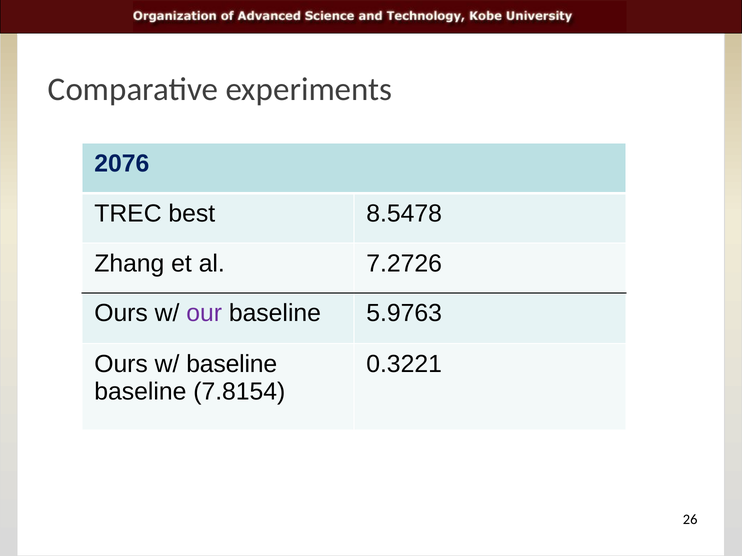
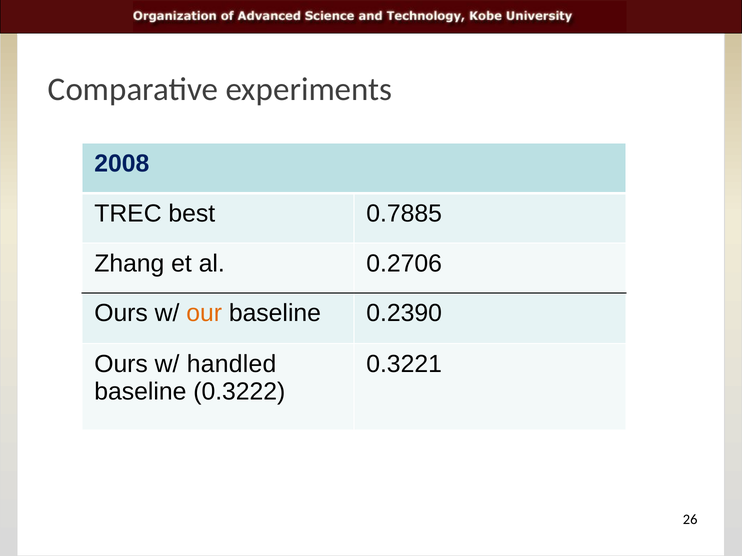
2076: 2076 -> 2008 (122, 164)
8.5478: 8.5478 -> 0.7885 (404, 214)
7.2726: 7.2726 -> 0.2706 (404, 264)
our colour: purple -> orange (204, 314)
5.9763: 5.9763 -> 0.2390 (404, 314)
w/ baseline: baseline -> handled (232, 364)
7.8154: 7.8154 -> 0.3222 (239, 392)
